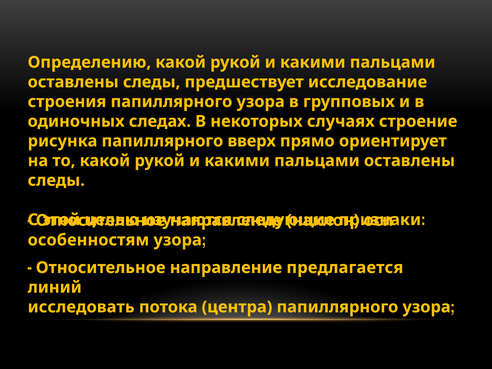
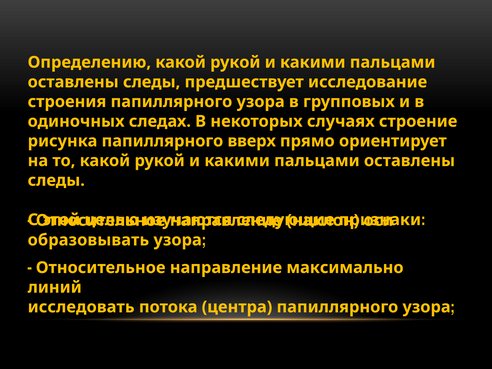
особенностям: особенностям -> образовывать (88, 240)
предлагается: предлагается -> максимально (345, 268)
